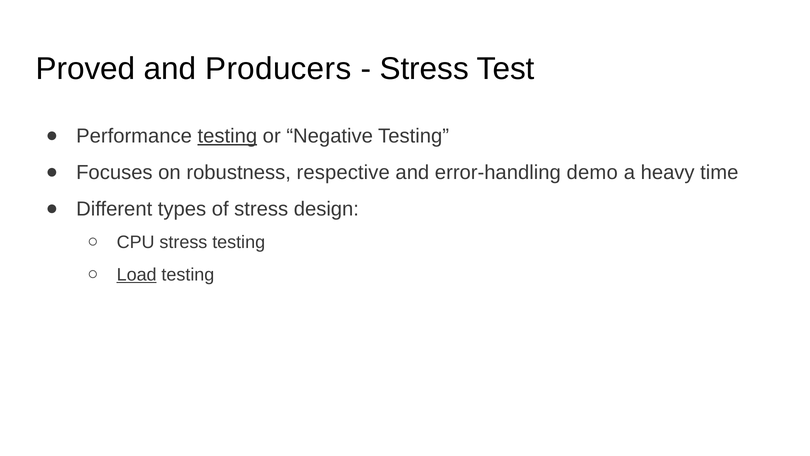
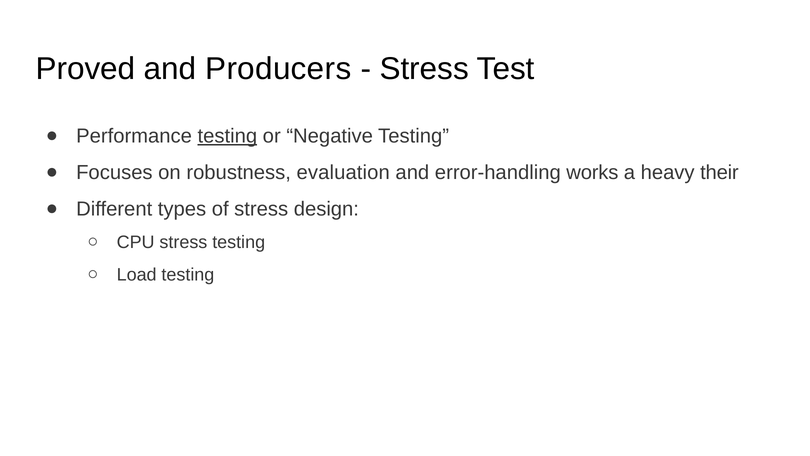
respective: respective -> evaluation (343, 172)
demo: demo -> works (592, 172)
time: time -> their (719, 172)
Load underline: present -> none (137, 275)
